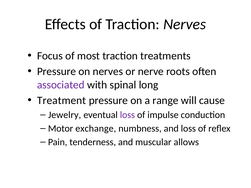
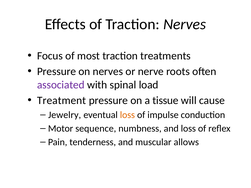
long: long -> load (149, 85)
range: range -> tissue (166, 101)
loss colour: purple -> orange (127, 115)
exchange: exchange -> sequence (96, 129)
